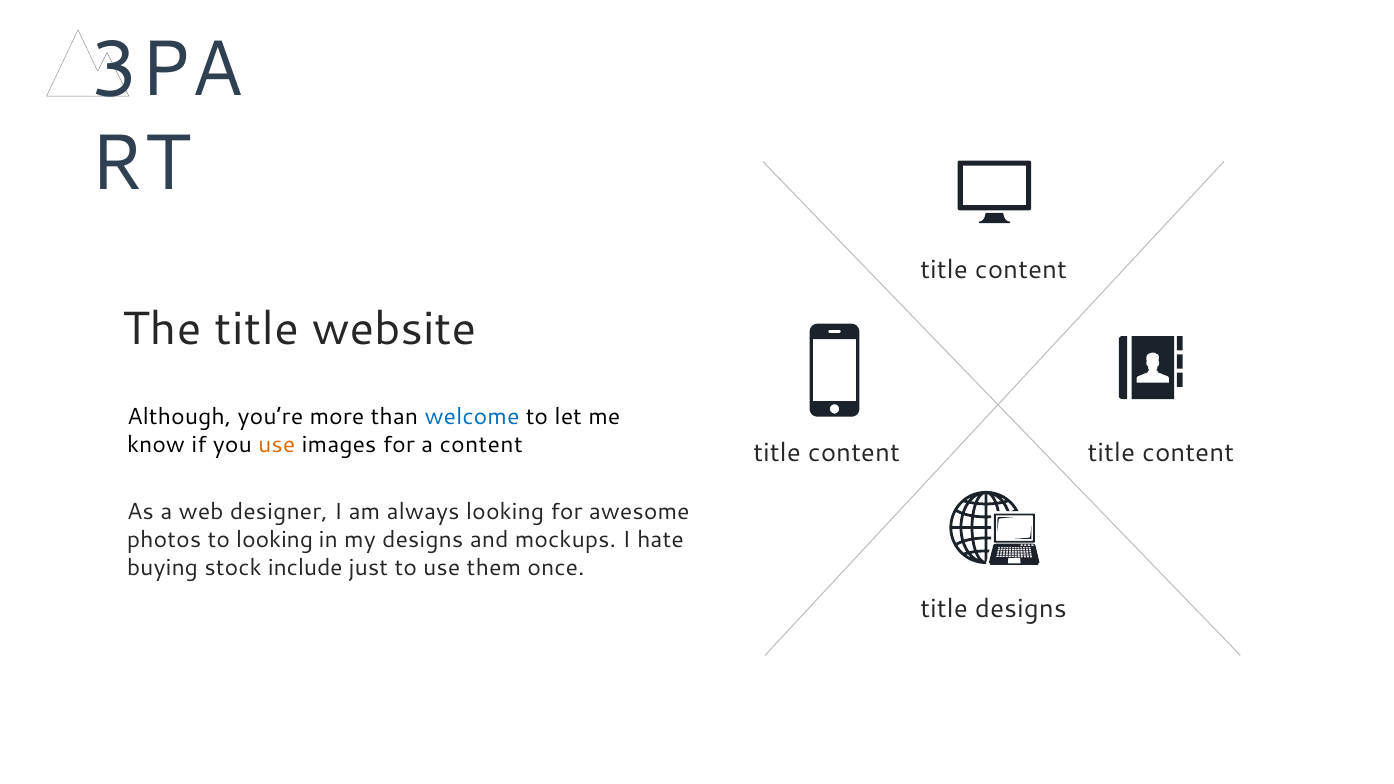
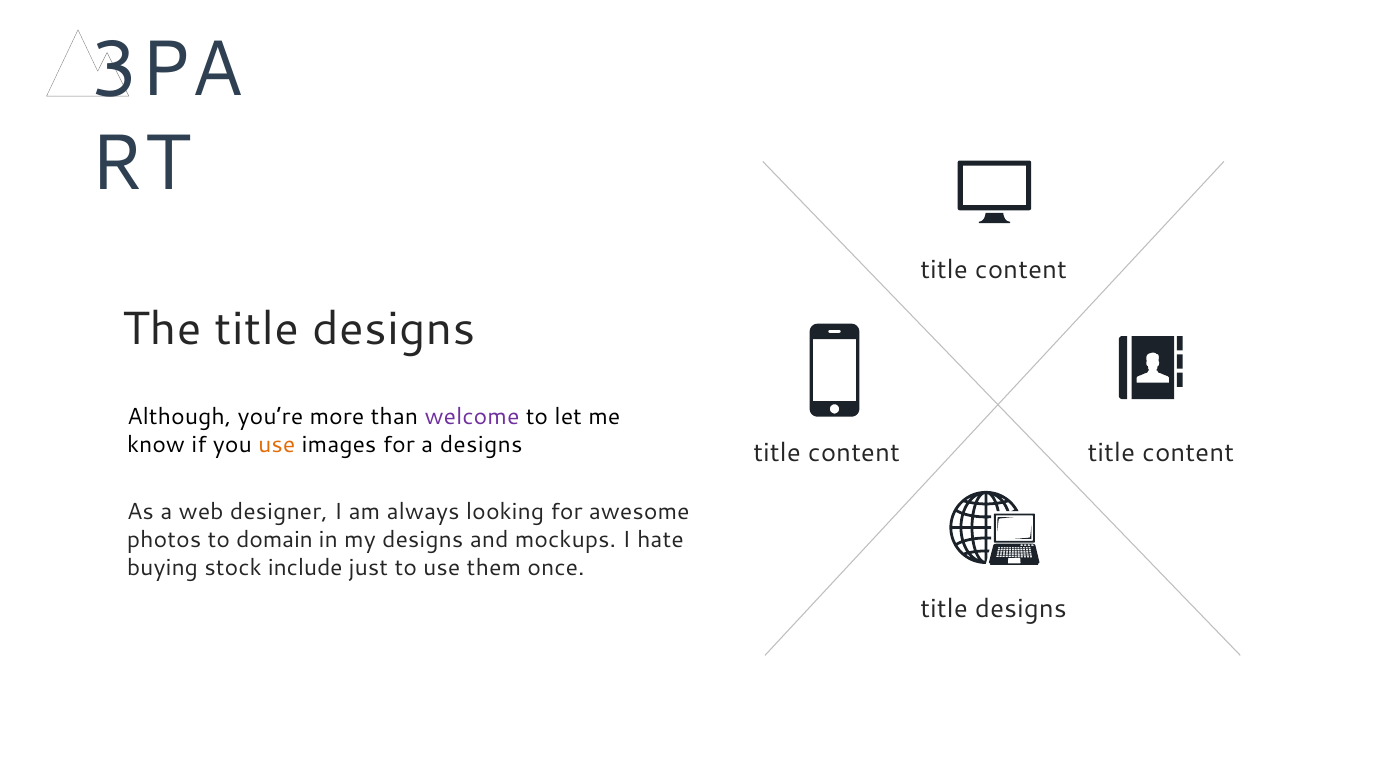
The title website: website -> designs (394, 330)
welcome colour: blue -> purple (472, 417)
a content: content -> designs (481, 445)
to looking: looking -> domain (275, 540)
